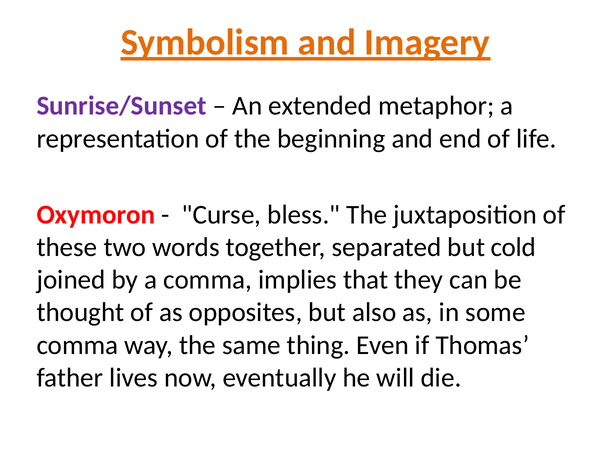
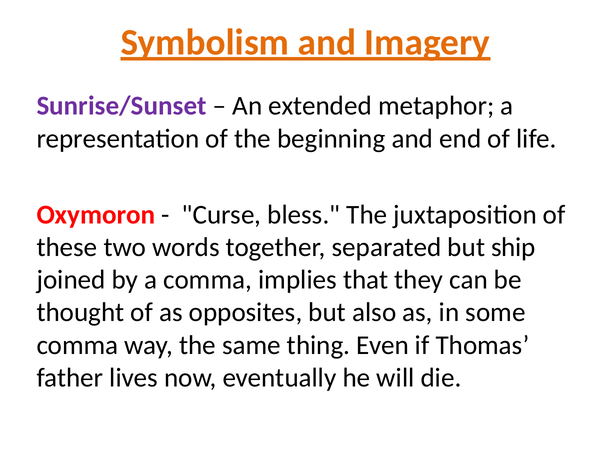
cold: cold -> ship (513, 247)
